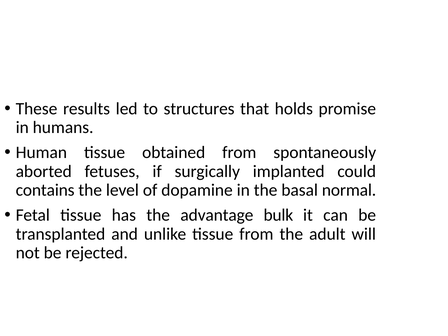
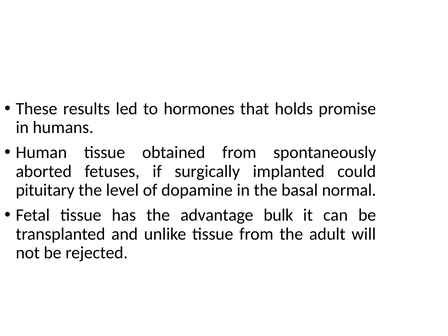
structures: structures -> hormones (199, 109)
contains: contains -> pituitary (45, 190)
